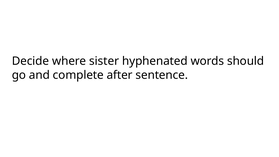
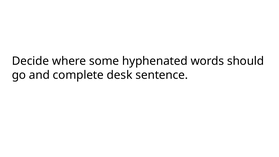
sister: sister -> some (104, 61)
after: after -> desk (120, 75)
